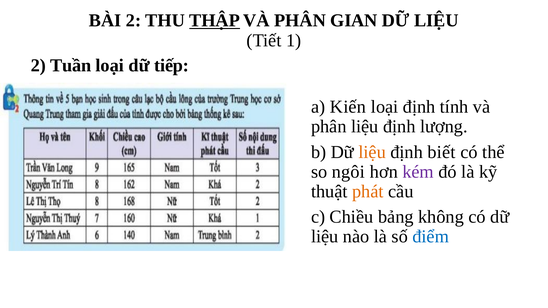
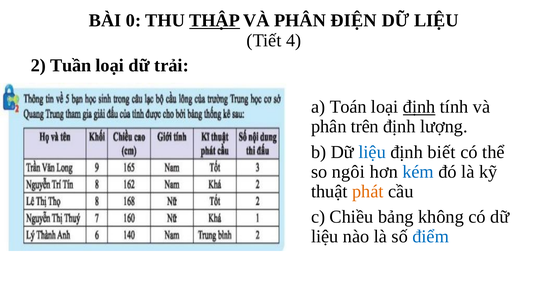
BÀI 2: 2 -> 0 (133, 21)
GIAN: GIAN -> ĐIỆN (354, 21)
1: 1 -> 4 (294, 40)
tiếp: tiếp -> trải (172, 65)
Kiến: Kiến -> Toán (348, 107)
định underline: none -> present (419, 107)
phân liệu: liệu -> trên (365, 127)
liệu colour: orange -> blue (372, 152)
kém colour: purple -> blue (418, 172)
